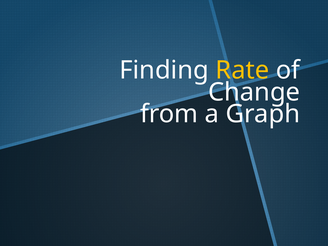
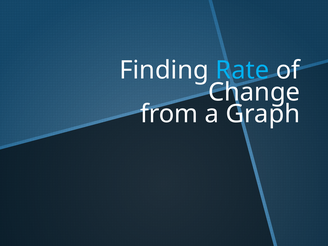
Rate colour: yellow -> light blue (242, 70)
